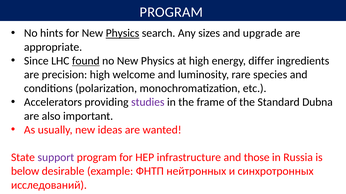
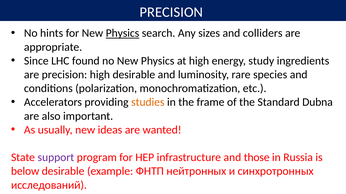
PROGRAM: PROGRAM -> PRECISION (171, 12)
upgrade: upgrade -> colliders (263, 33)
found underline: present -> none (86, 61)
differ: differ -> study (261, 61)
high welcome: welcome -> desirable (134, 75)
studies colour: purple -> orange (148, 103)
